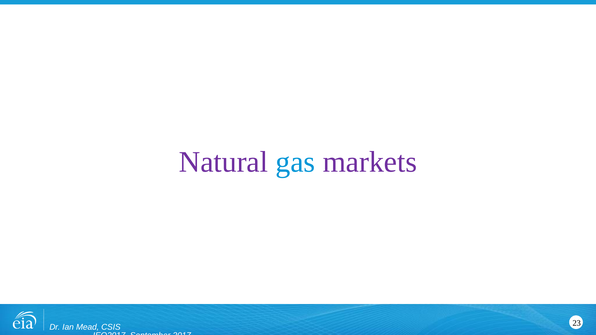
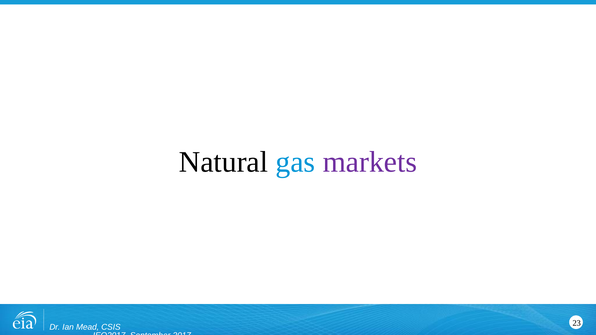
Natural colour: purple -> black (223, 162)
